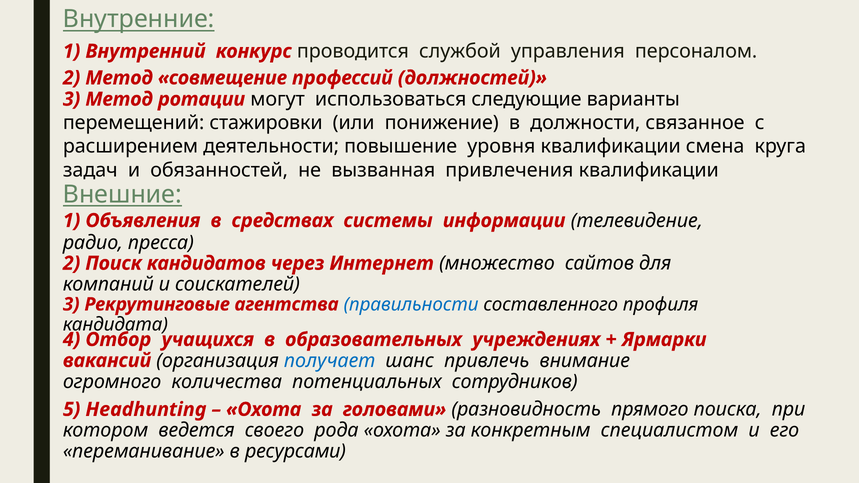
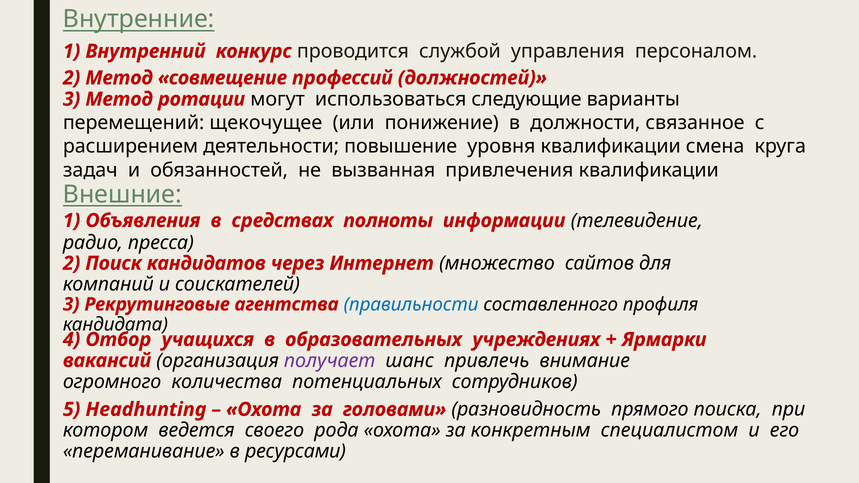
стажировки: стажировки -> щекочущее (266, 123)
системы: системы -> полноты (388, 221)
получает colour: blue -> purple (330, 361)
